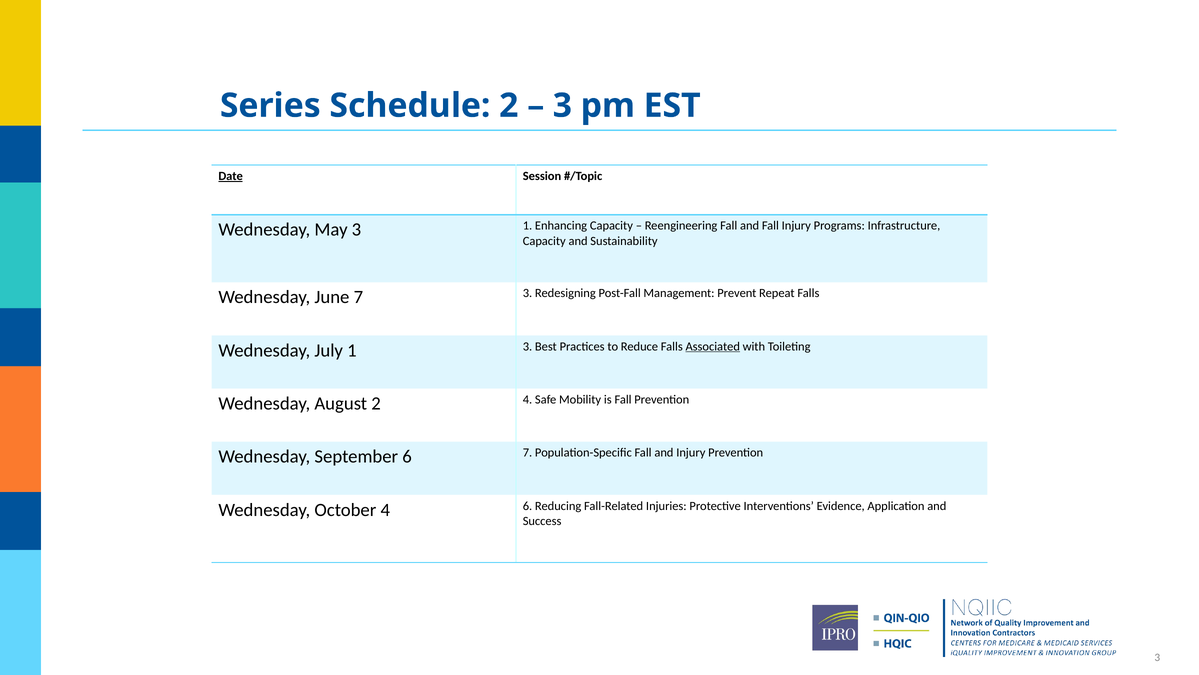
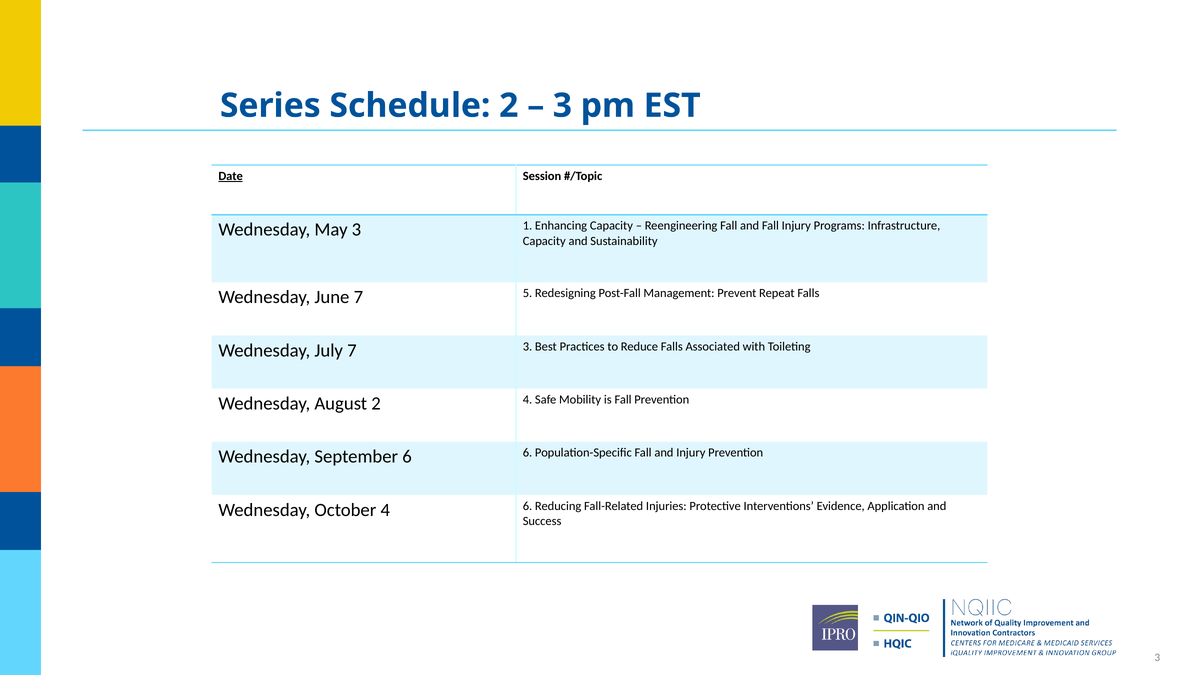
7 3: 3 -> 5 (528, 293)
July 1: 1 -> 7 (352, 350)
Associated underline: present -> none (713, 346)
6 7: 7 -> 6 (528, 452)
